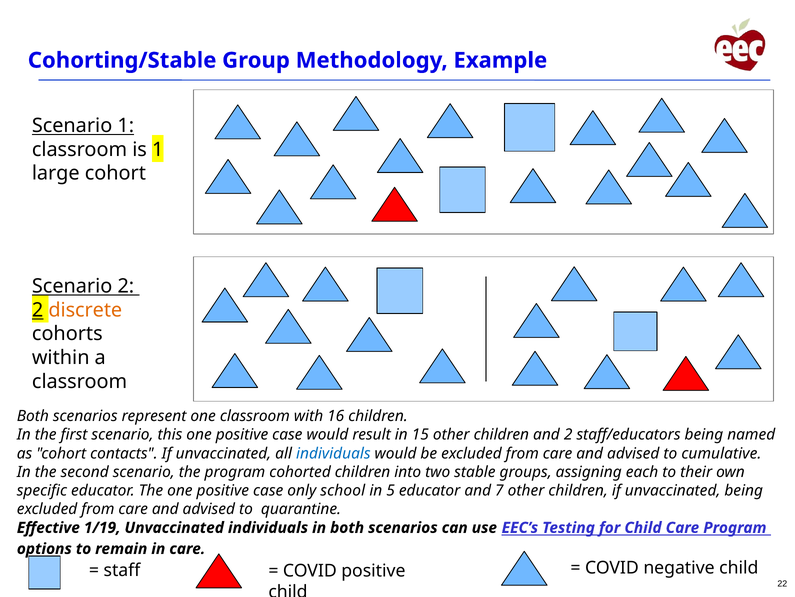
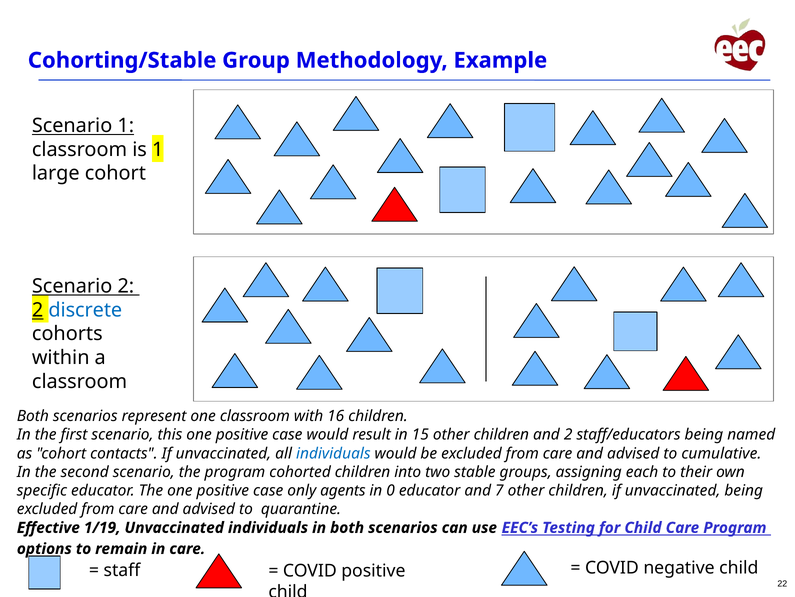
discrete colour: orange -> blue (85, 310)
school: school -> agents (343, 490)
5: 5 -> 0 (391, 490)
